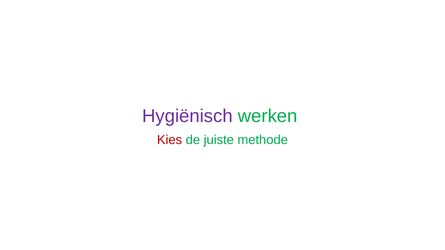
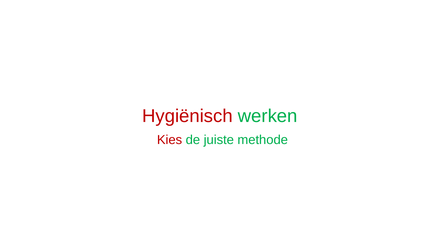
Hygiënisch colour: purple -> red (187, 116)
